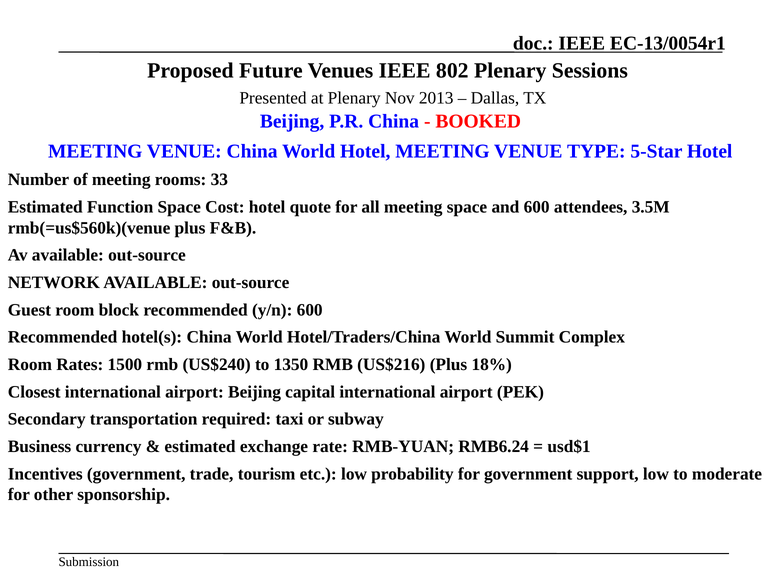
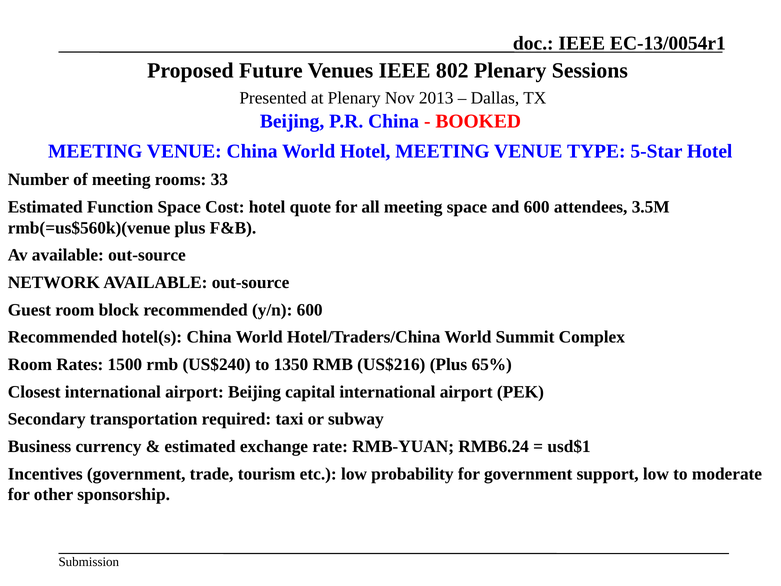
18%: 18% -> 65% (492, 364)
